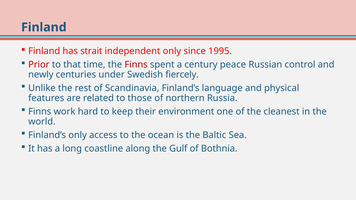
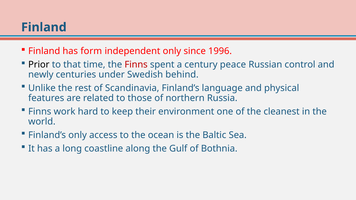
strait: strait -> form (91, 51)
1995: 1995 -> 1996 (220, 51)
Prior colour: red -> black (39, 65)
fiercely: fiercely -> behind (182, 75)
